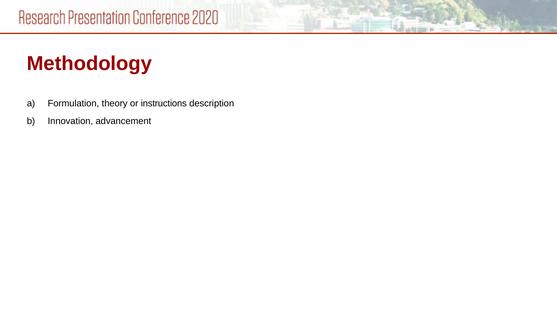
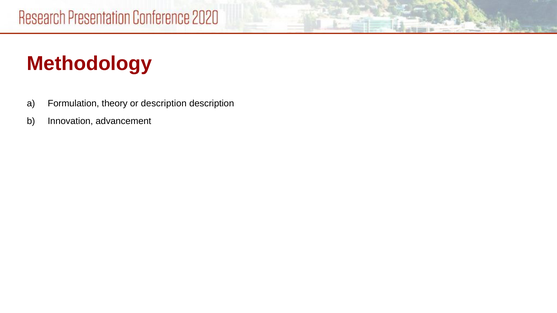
or instructions: instructions -> description (164, 103)
